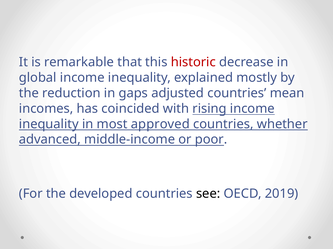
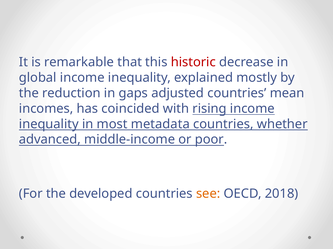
approved: approved -> metadata (160, 124)
see colour: black -> orange (208, 194)
2019: 2019 -> 2018 (282, 194)
